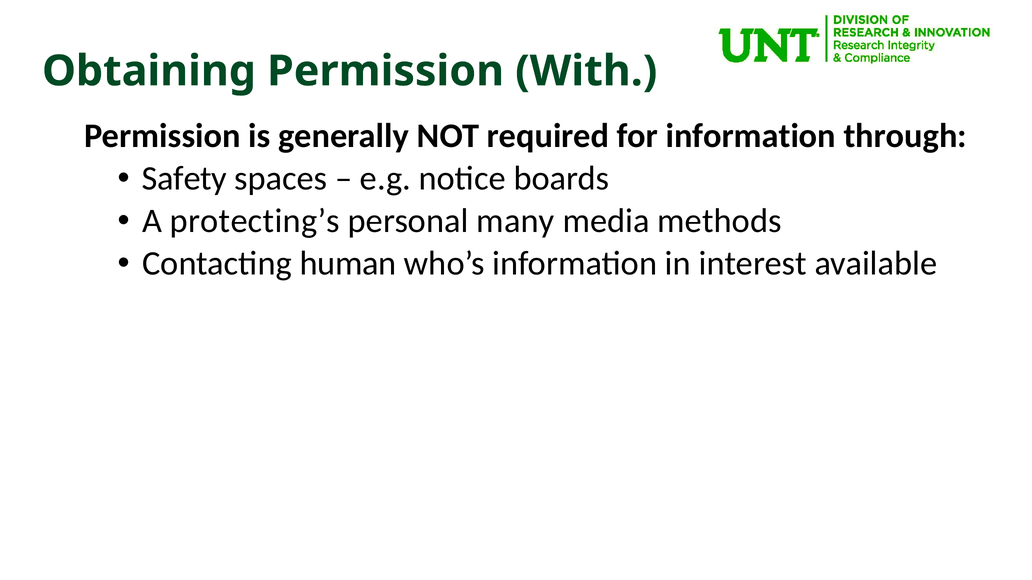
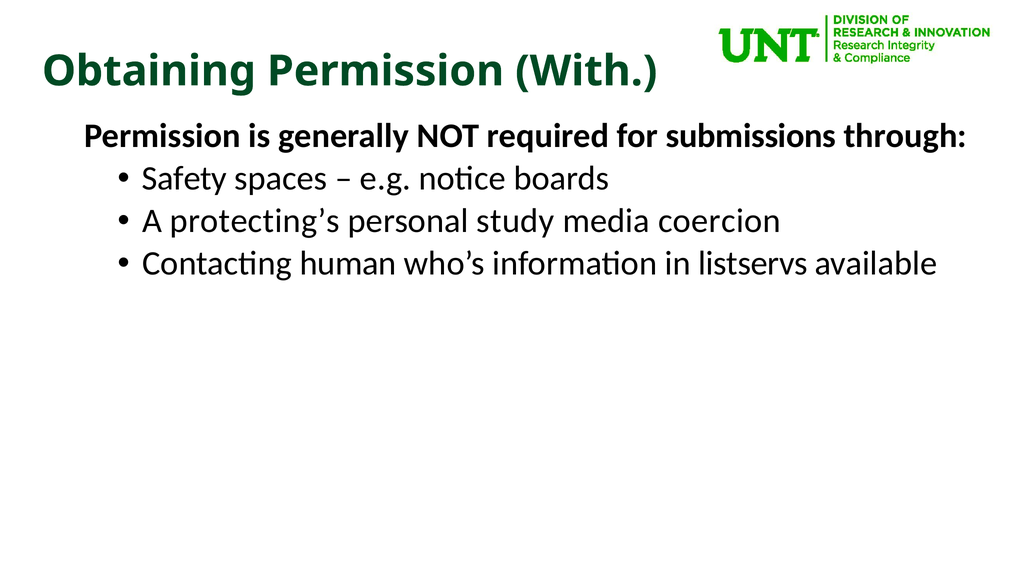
for information: information -> submissions (751, 136)
many: many -> study (515, 221)
methods: methods -> coercion (719, 221)
interest: interest -> listservs (753, 264)
